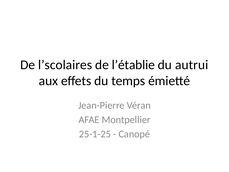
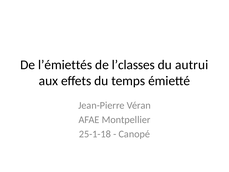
l’scolaires: l’scolaires -> l’émiettés (65, 65)
l’établie: l’établie -> l’classes (133, 65)
25-1-25: 25-1-25 -> 25-1-18 (95, 134)
